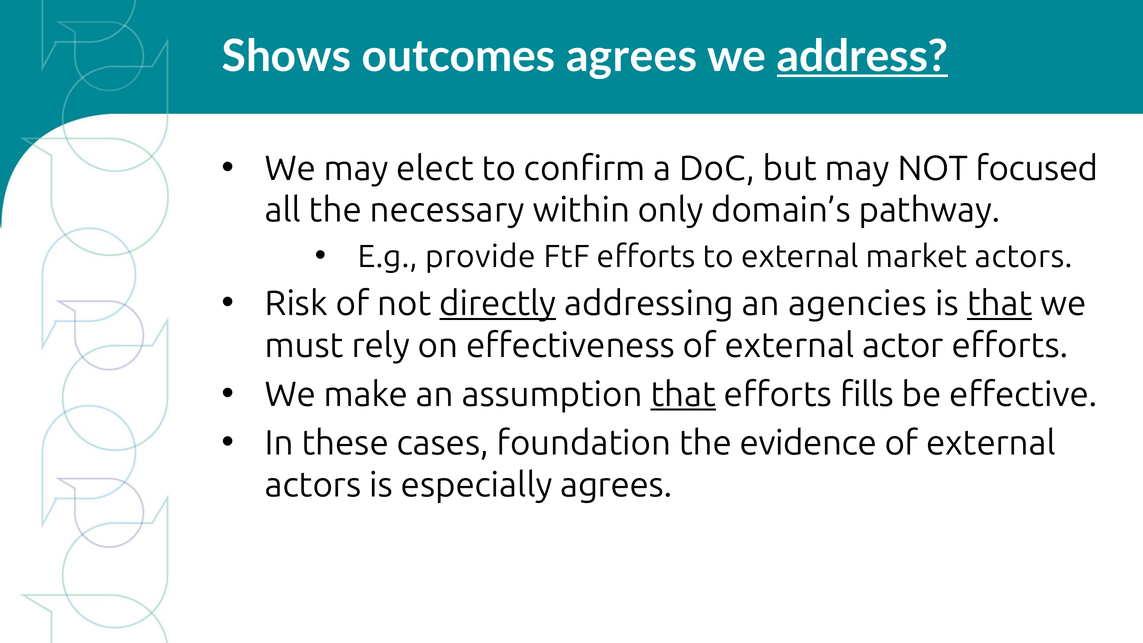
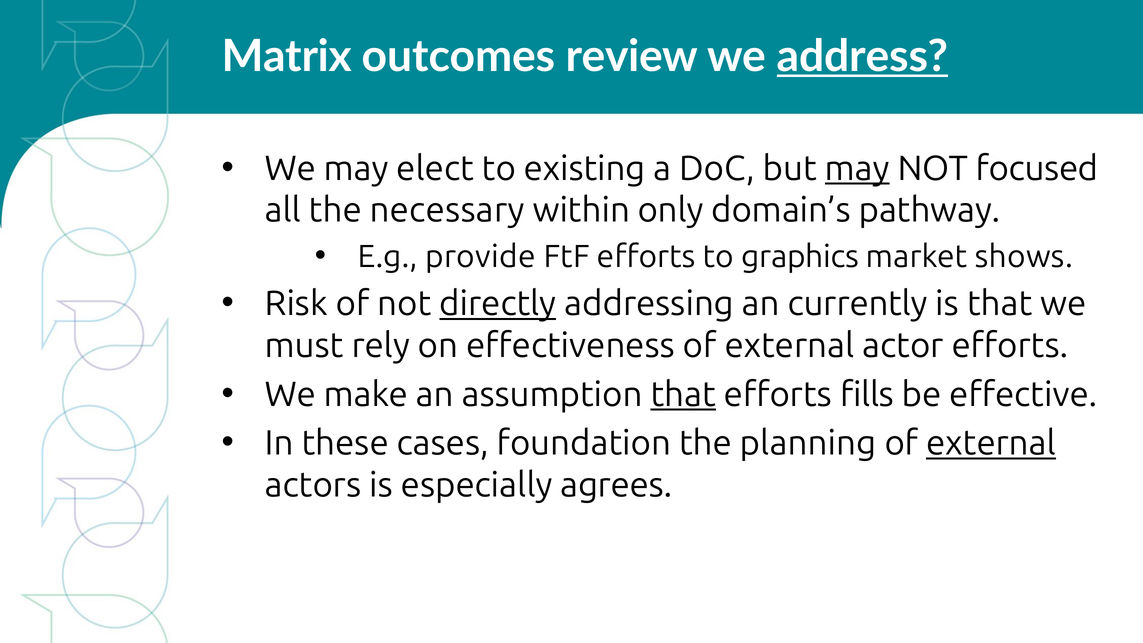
Shows: Shows -> Matrix (287, 57)
outcomes agrees: agrees -> review (632, 57)
confirm: confirm -> existing (585, 169)
may underline: none -> present (857, 169)
to external: external -> graphics (800, 257)
market actors: actors -> shows (1024, 257)
agencies: agencies -> currently (858, 304)
that underline: present -> none (1000, 304)
evidence: evidence -> planning (808, 443)
external underline: none -> present (991, 443)
